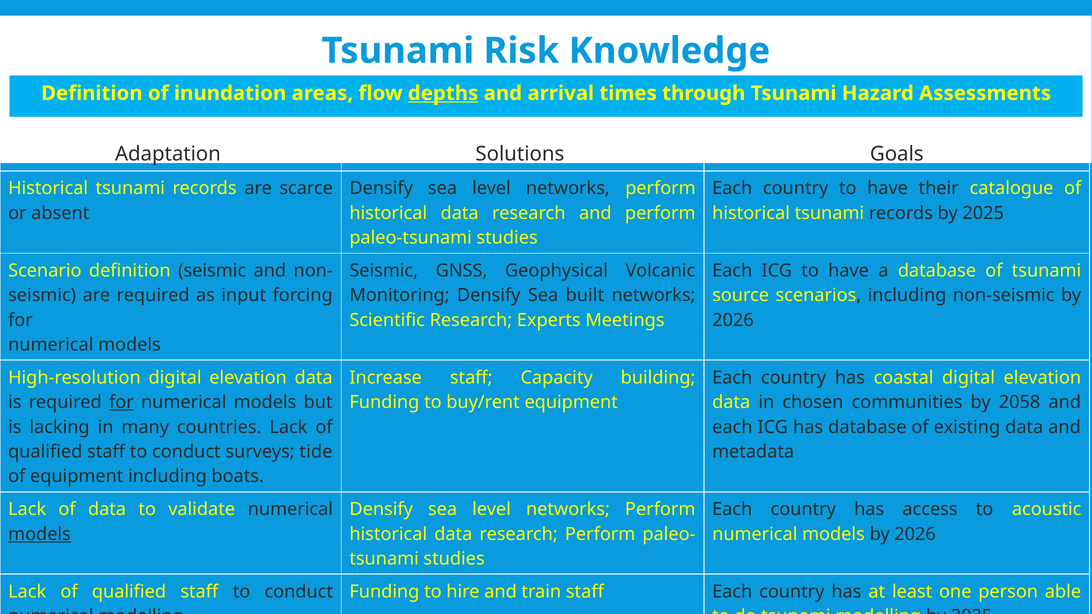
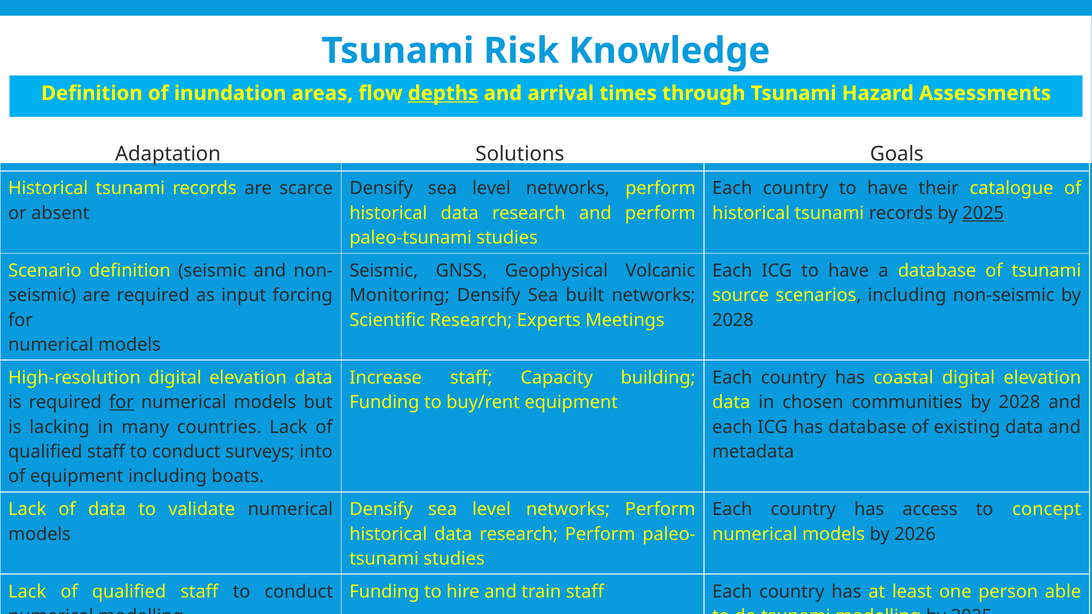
2025 underline: none -> present (983, 213)
2026: 2026 -> 2028 (733, 320)
communities by 2058: 2058 -> 2028 (1020, 403)
tide: tide -> into (316, 452)
acoustic: acoustic -> concept (1047, 510)
models underline: present -> none (40, 534)
